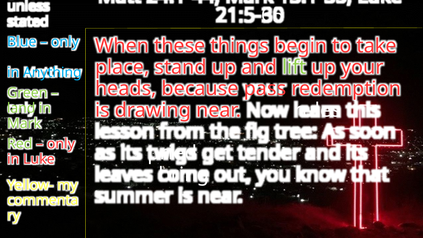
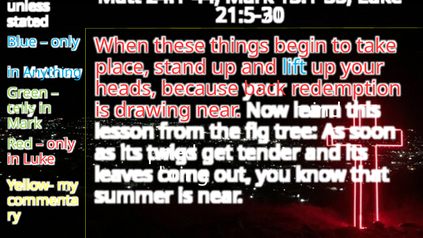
21:5-65: 21:5-65 -> 21:5-71 (250, 15)
lift colour: light green -> light blue (294, 67)
pass: pass -> back (265, 89)
land: land -> tells (21, 108)
rules: rules -> mind (318, 110)
